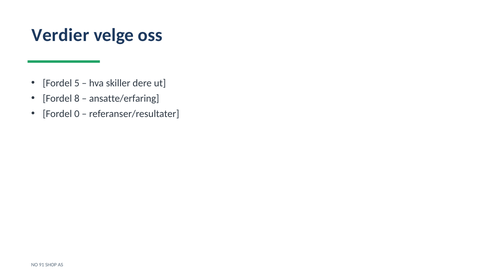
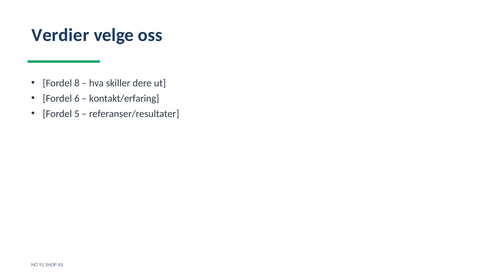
5: 5 -> 8 (77, 83)
8: 8 -> 6 (77, 98)
ansatte/erfaring: ansatte/erfaring -> kontakt/erfaring (124, 98)
0: 0 -> 5 (77, 114)
